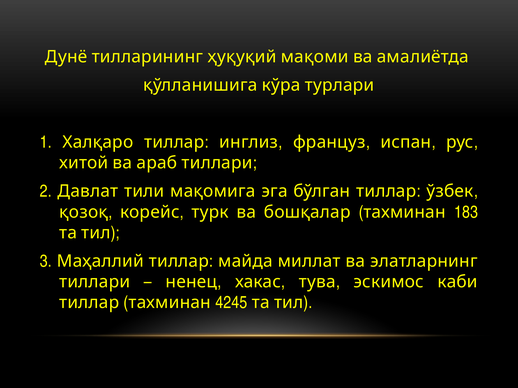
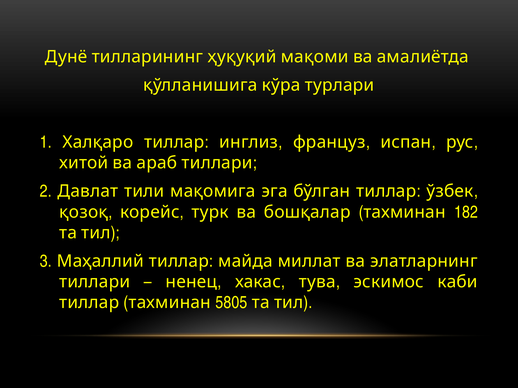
183: 183 -> 182 (466, 212)
4245: 4245 -> 5805 (231, 303)
